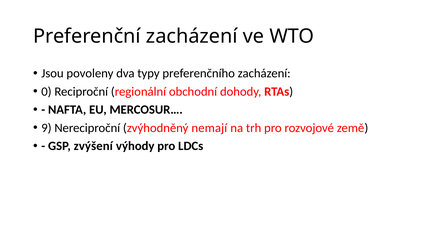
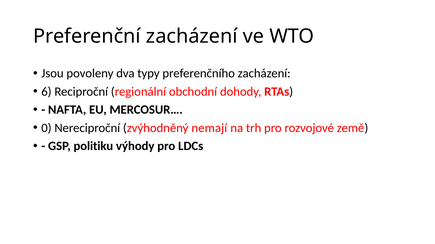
0: 0 -> 6 (46, 92)
9: 9 -> 0 (46, 128)
zvýšení: zvýšení -> politiku (93, 147)
